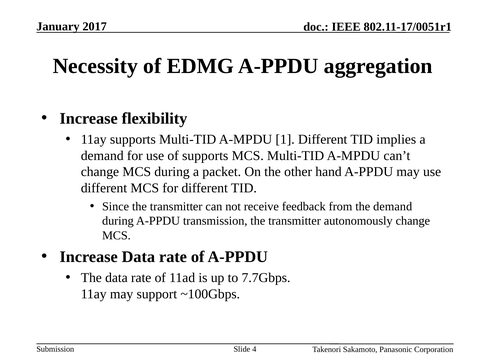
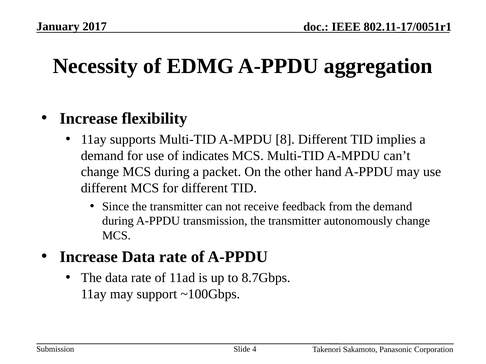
1: 1 -> 8 (285, 140)
of supports: supports -> indicates (205, 156)
7.7Gbps: 7.7Gbps -> 8.7Gbps (266, 278)
